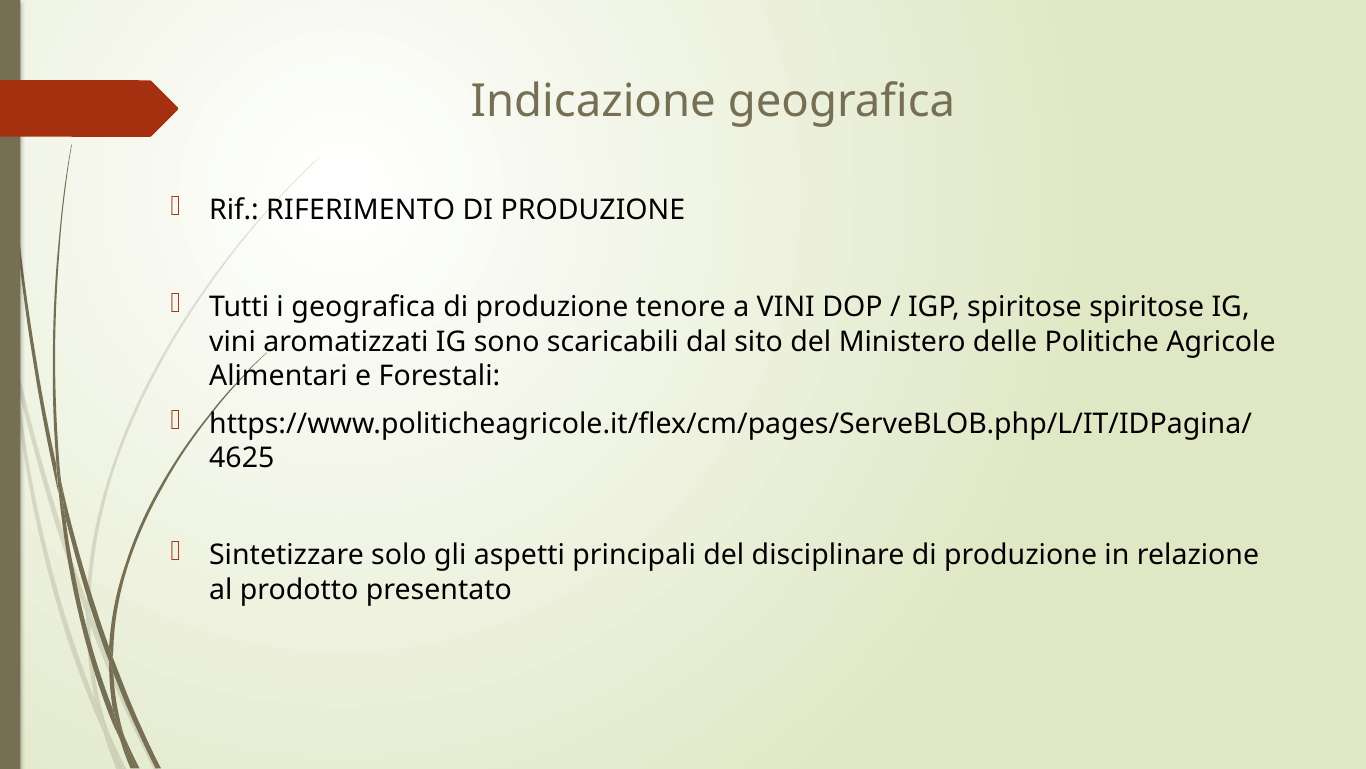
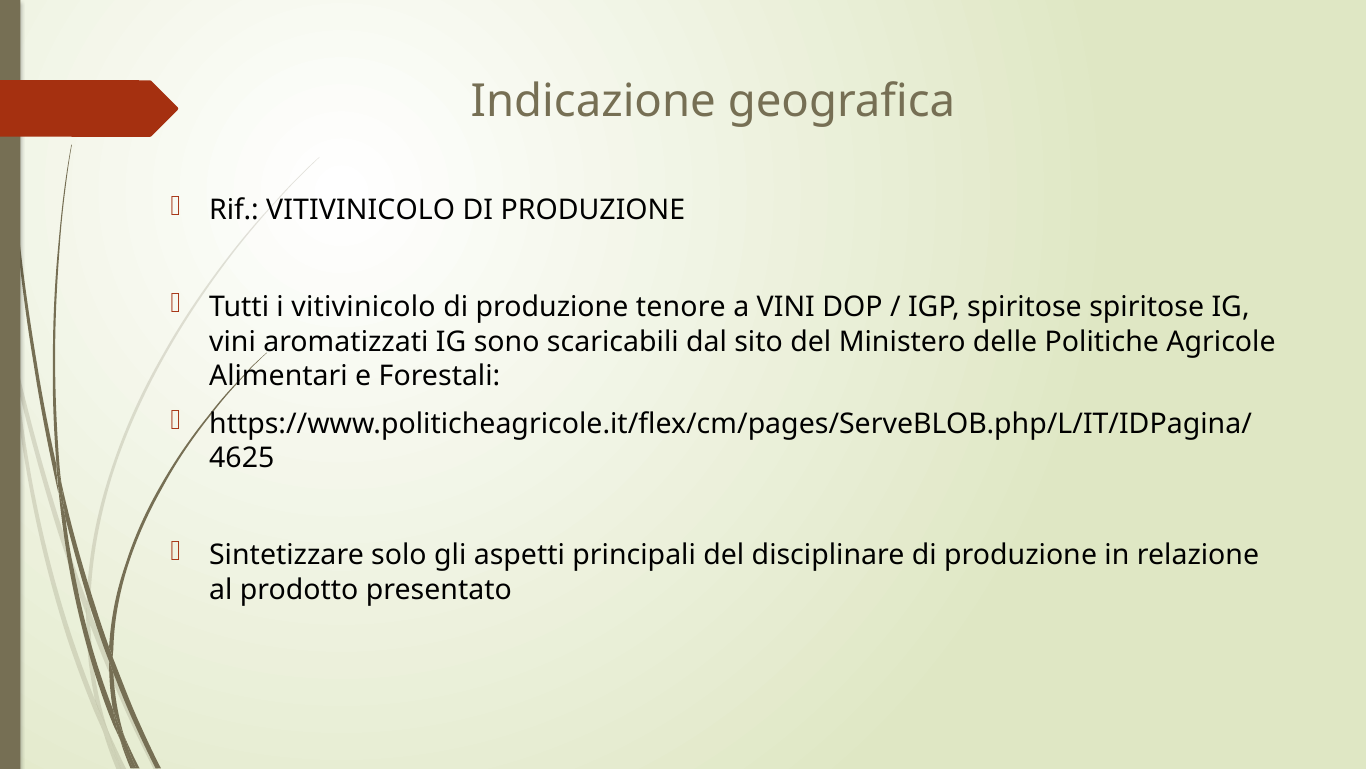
Rif RIFERIMENTO: RIFERIMENTO -> VITIVINICOLO (361, 210)
i geografica: geografica -> vitivinicolo (363, 307)
